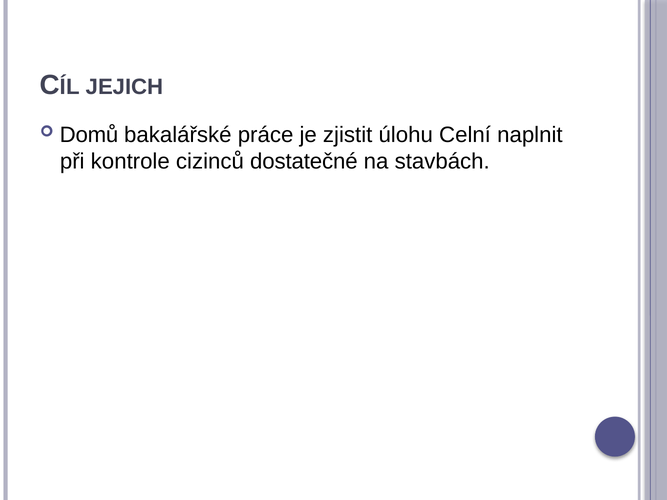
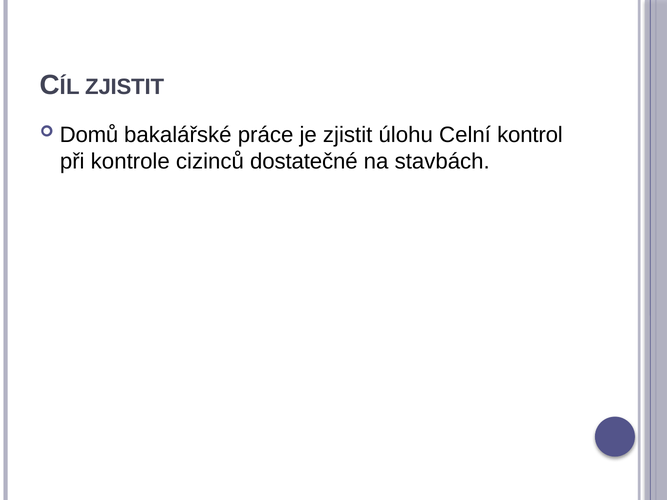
JEJICH: JEJICH -> ZJISTIT (125, 87)
naplnit: naplnit -> kontrol (530, 135)
